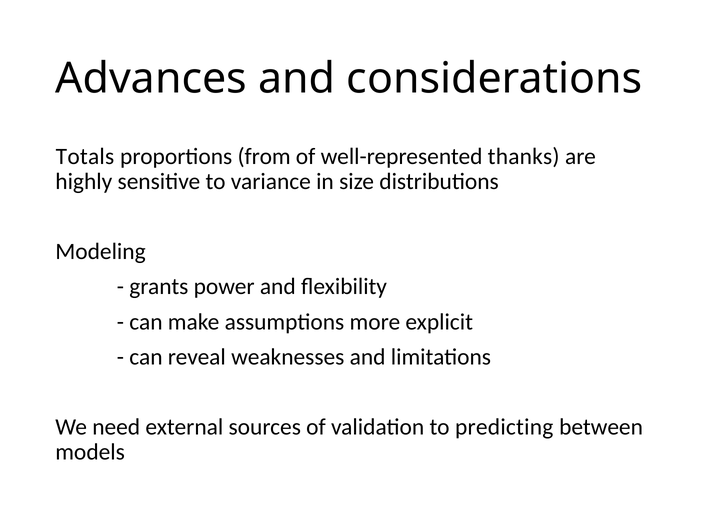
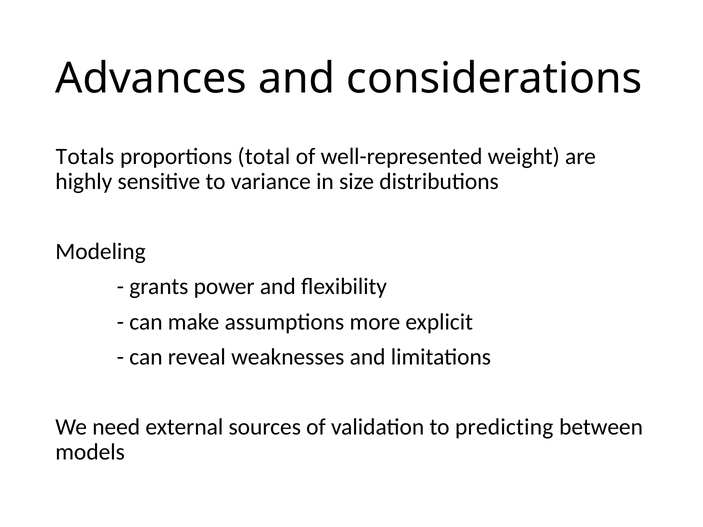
from: from -> total (264, 156)
thanks: thanks -> weight (524, 156)
